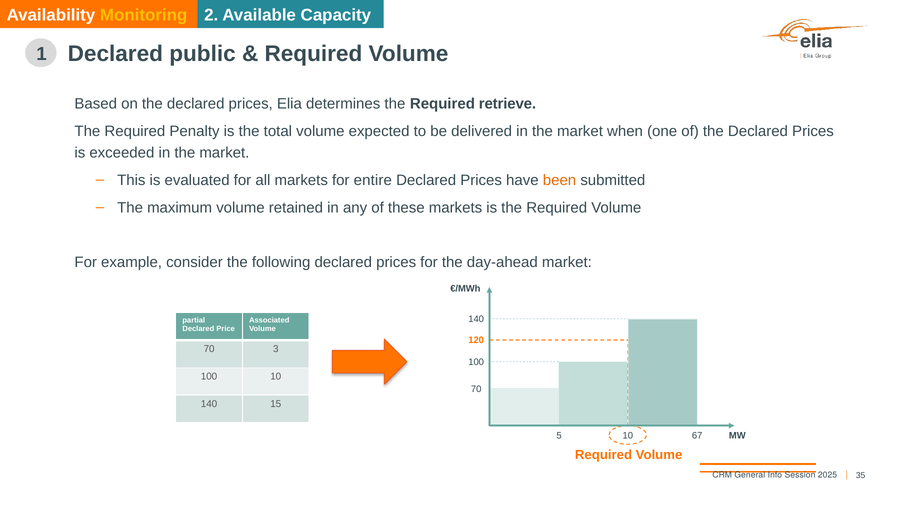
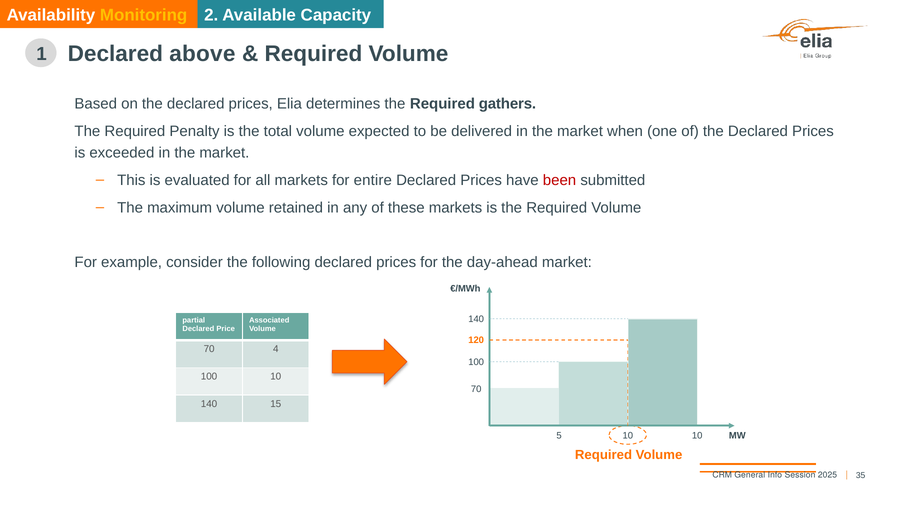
public: public -> above (202, 54)
retrieve: retrieve -> gathers (507, 104)
been colour: orange -> red (560, 180)
3: 3 -> 4 (276, 349)
5 67: 67 -> 10 (697, 436)
